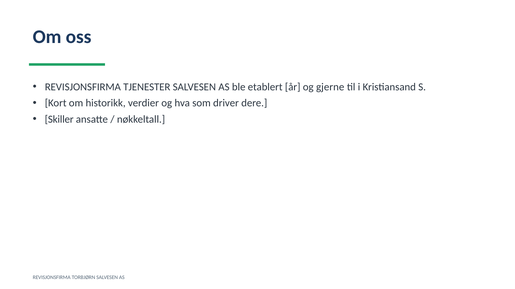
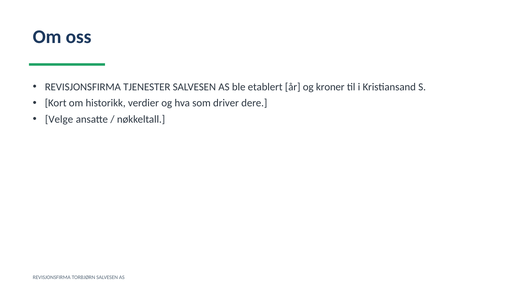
gjerne: gjerne -> kroner (330, 87)
Skiller: Skiller -> Velge (59, 119)
